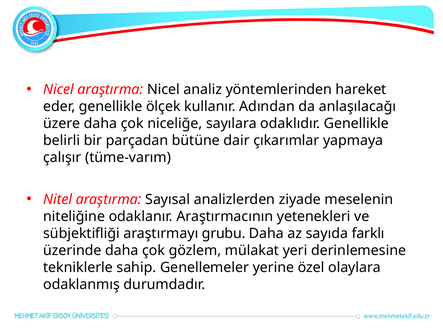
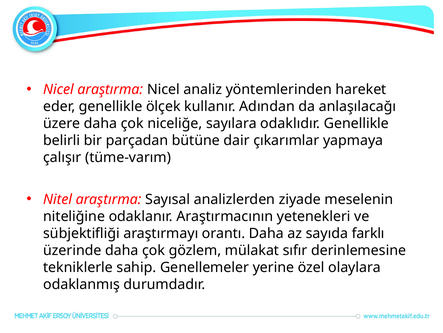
grubu: grubu -> orantı (224, 233)
yeri: yeri -> sıfır (295, 250)
